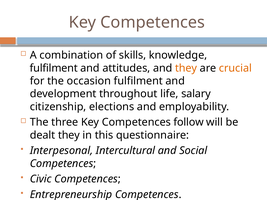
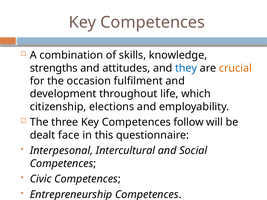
fulfilment: fulfilment -> strengths (54, 68)
they colour: orange -> blue (186, 68)
salary: salary -> which (196, 94)
dealt they: they -> face (69, 135)
